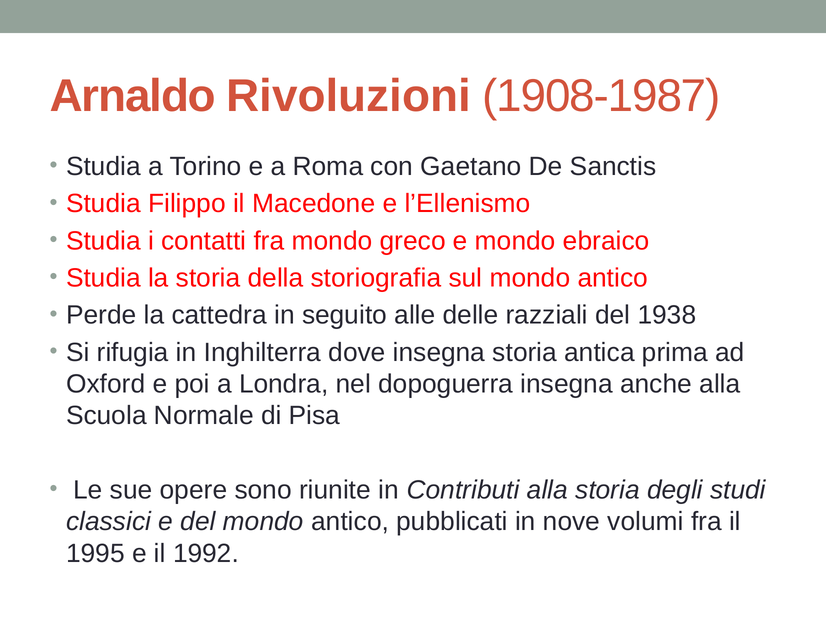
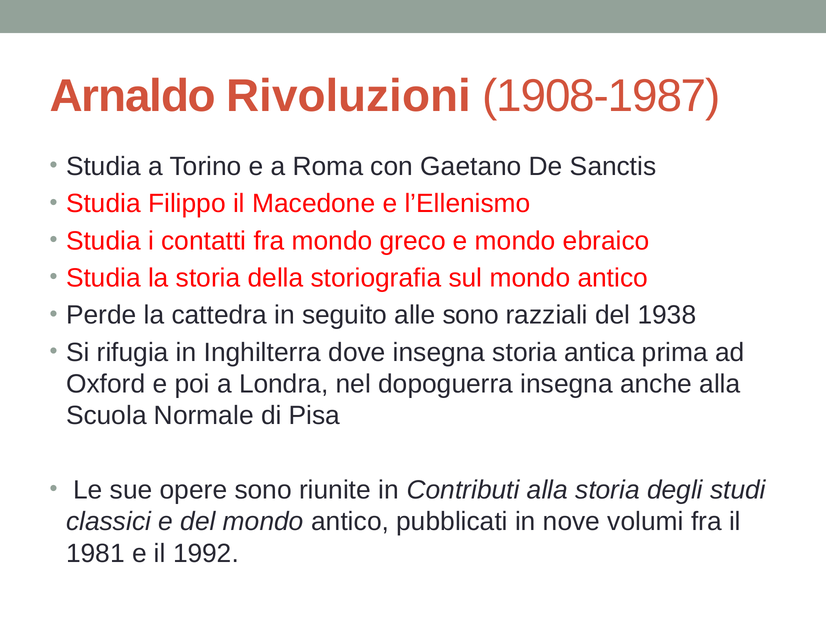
alle delle: delle -> sono (471, 315)
1995: 1995 -> 1981 (95, 553)
